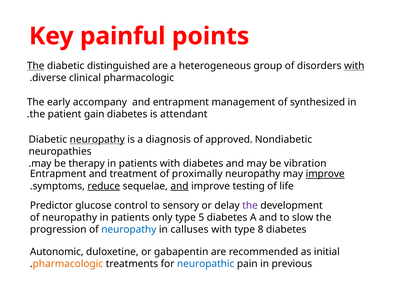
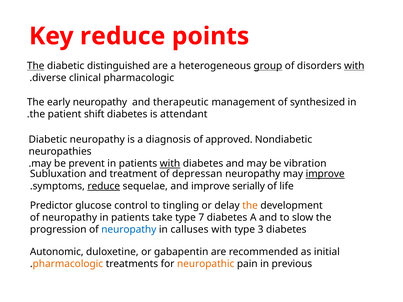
Key painful: painful -> reduce (123, 36)
group underline: none -> present (268, 66)
early accompany: accompany -> neuropathy (100, 102)
and entrapment: entrapment -> therapeutic (181, 102)
gain: gain -> shift (94, 114)
neuropathy underline: present -> none (97, 140)
therapy: therapy -> prevent (87, 164)
with underline: none -> present (170, 164)
Entrapment: Entrapment -> Subluxation (58, 174)
proximally: proximally -> depressan (197, 174)
and underline: present -> none (179, 186)
testing: testing -> serially (249, 186)
sensory: sensory -> tingling (181, 206)
the colour: purple -> orange (250, 206)
only: only -> take (162, 218)
5: 5 -> 7 (201, 218)
8: 8 -> 3 (261, 230)
neuropathic colour: blue -> orange (206, 264)
